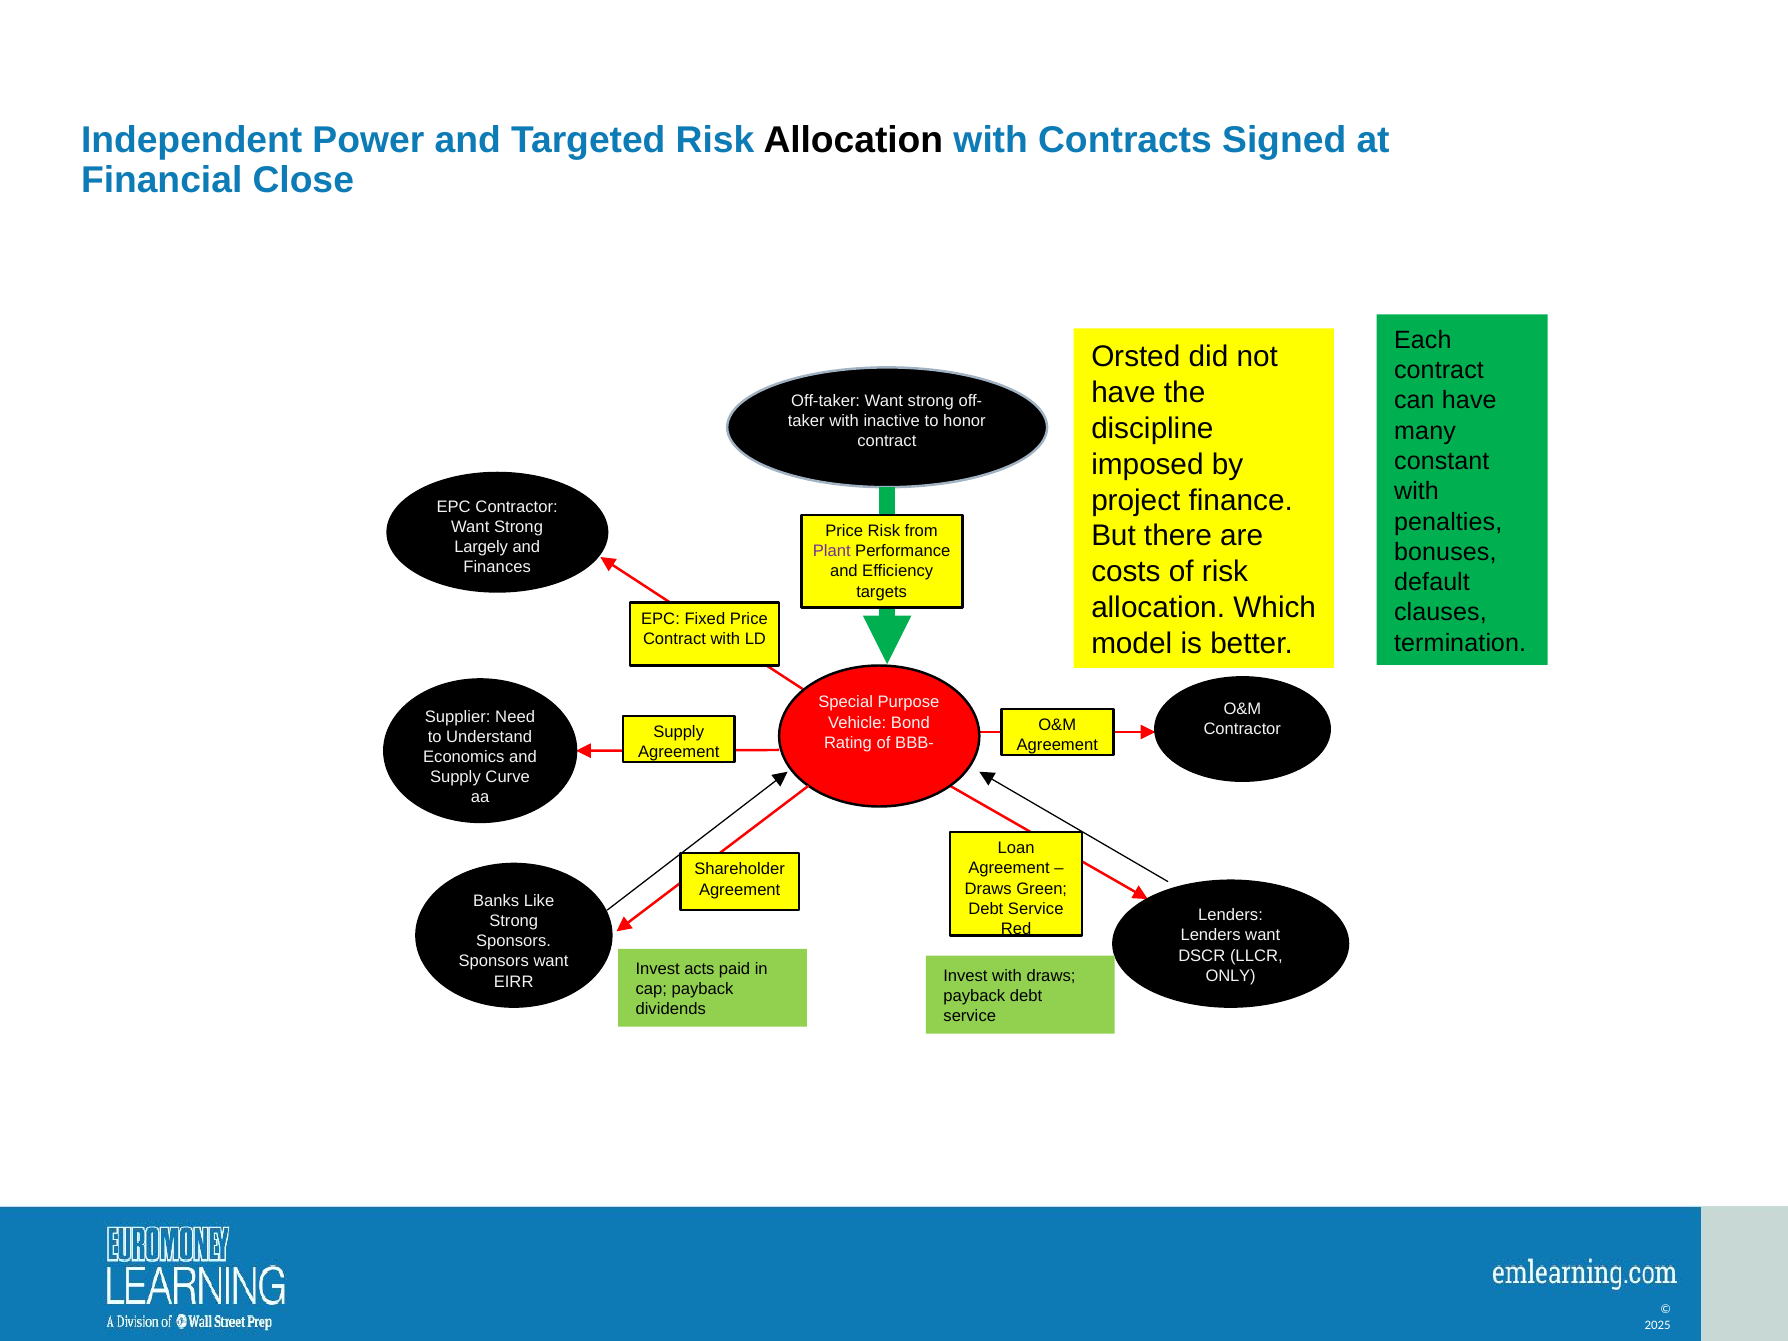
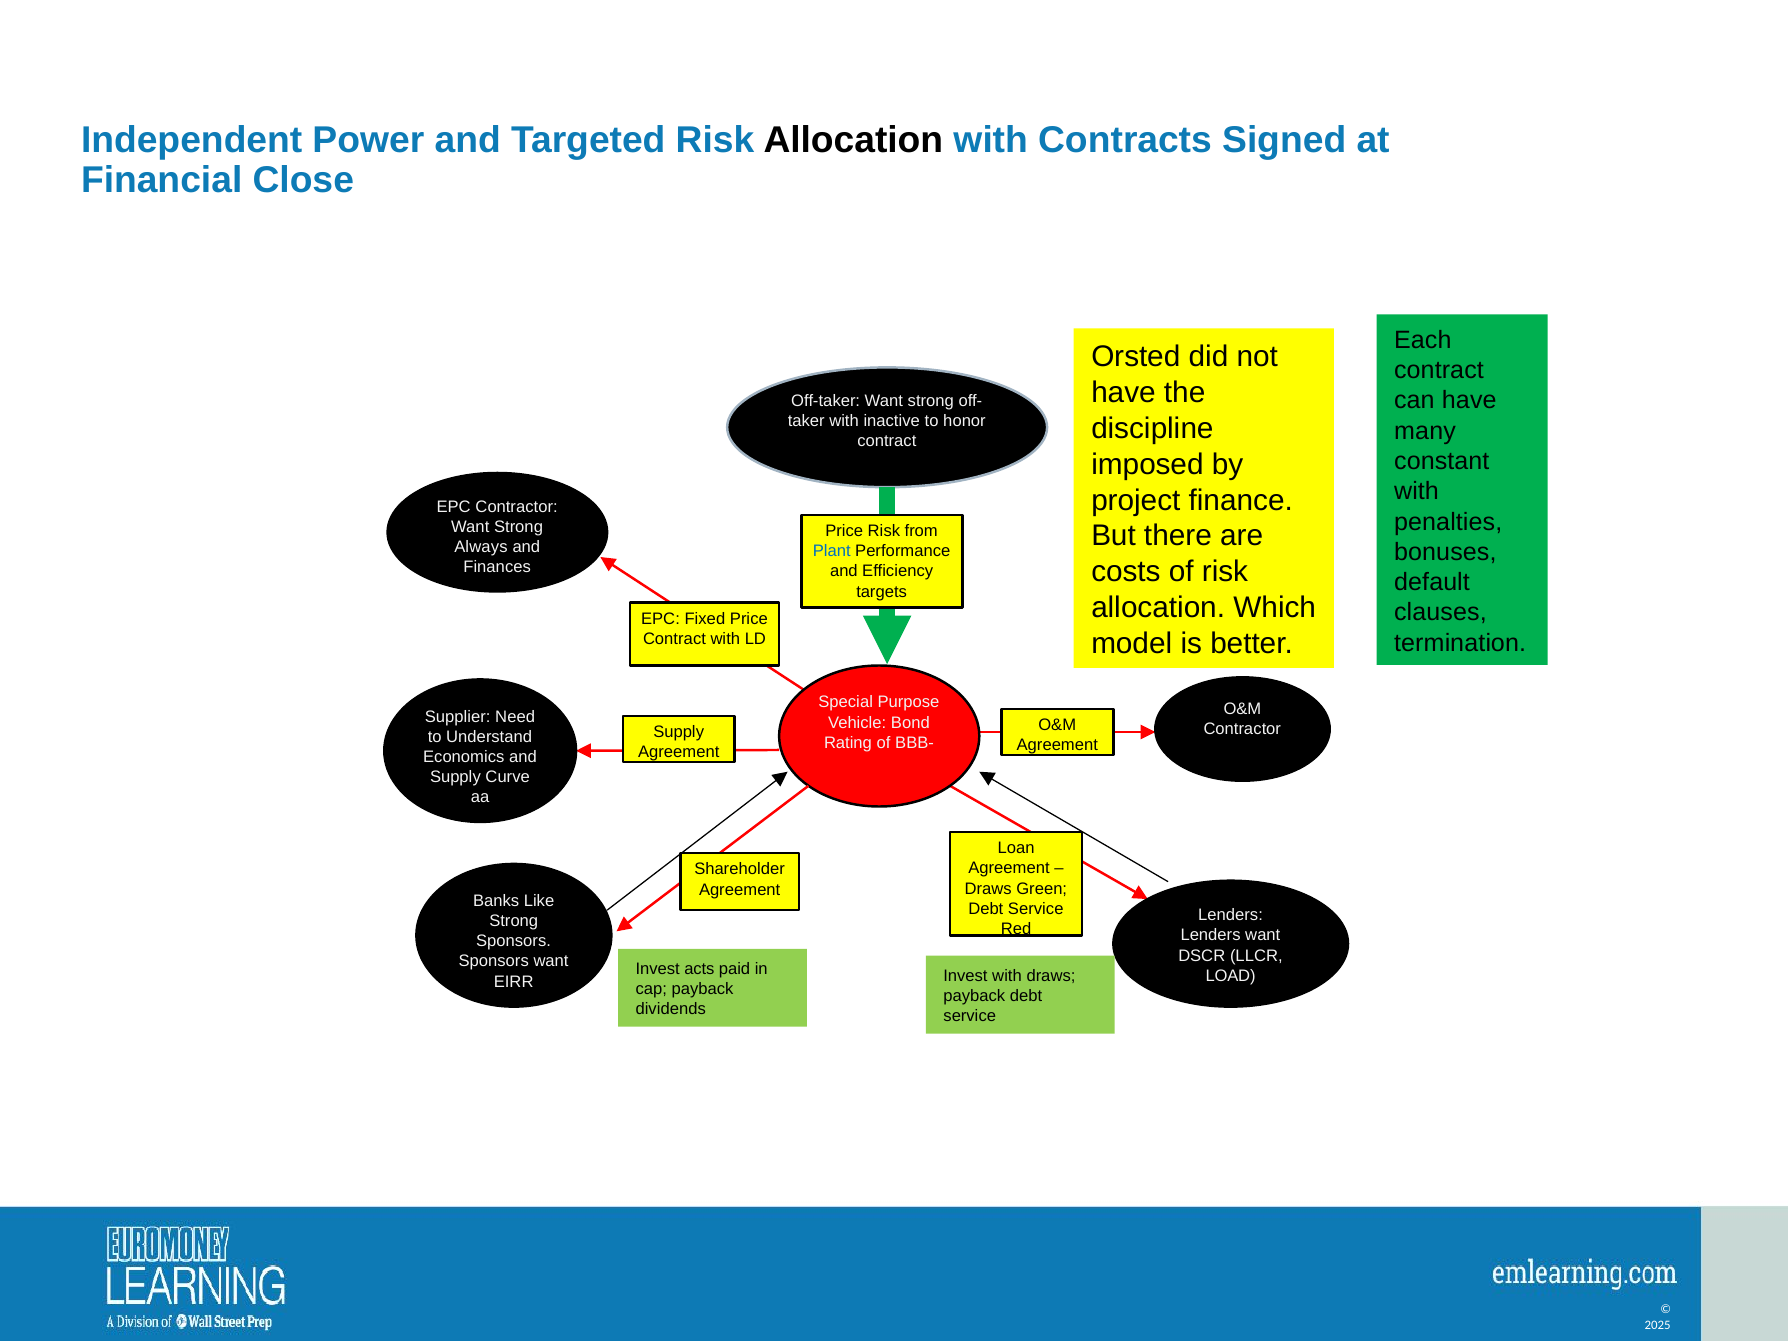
Largely: Largely -> Always (481, 547)
Plant colour: purple -> blue (832, 551)
ONLY: ONLY -> LOAD (1231, 976)
